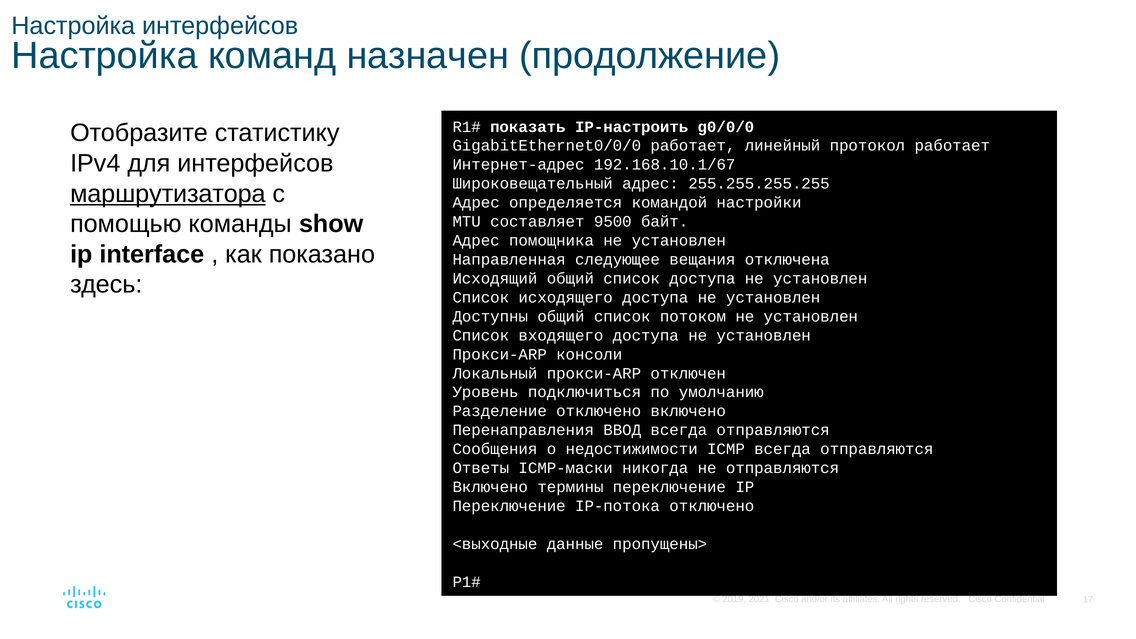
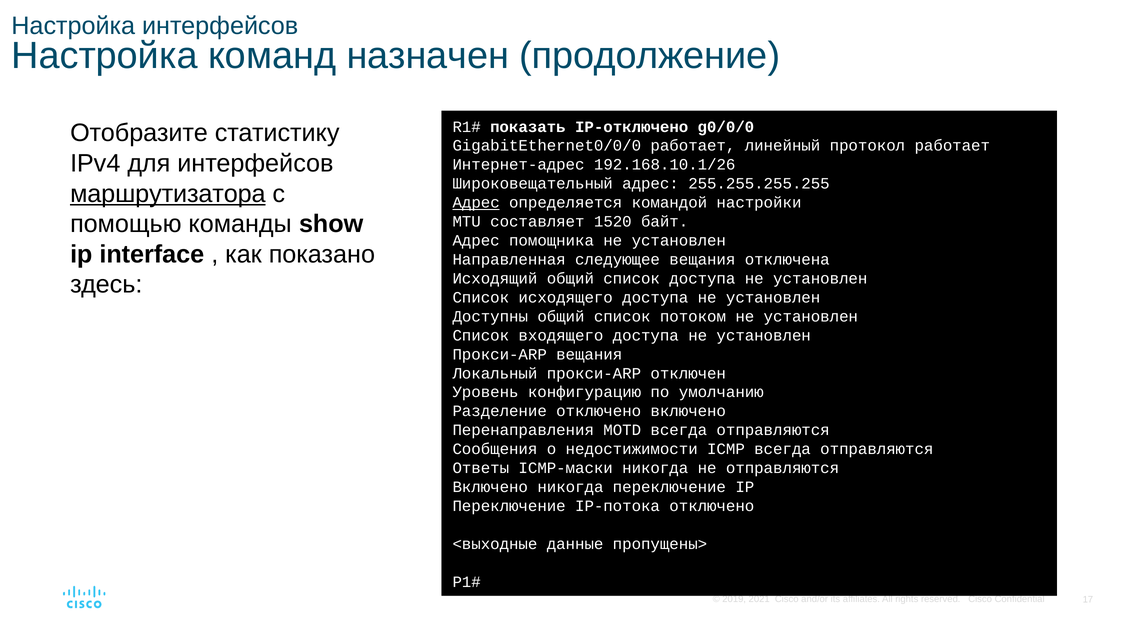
IP-настроить: IP-настроить -> IP-отключено (632, 127)
192.168.10.1/67: 192.168.10.1/67 -> 192.168.10.1/26 (665, 165)
Адрес underline: none -> present (476, 203)
9500: 9500 -> 1520 (613, 222)
Прокси-ARP консоли: консоли -> вещания (589, 354)
подключиться: подключиться -> конфигурацию (585, 392)
ВВОД: ВВОД -> MOTD (622, 430)
Включено термины: термины -> никогда (570, 487)
